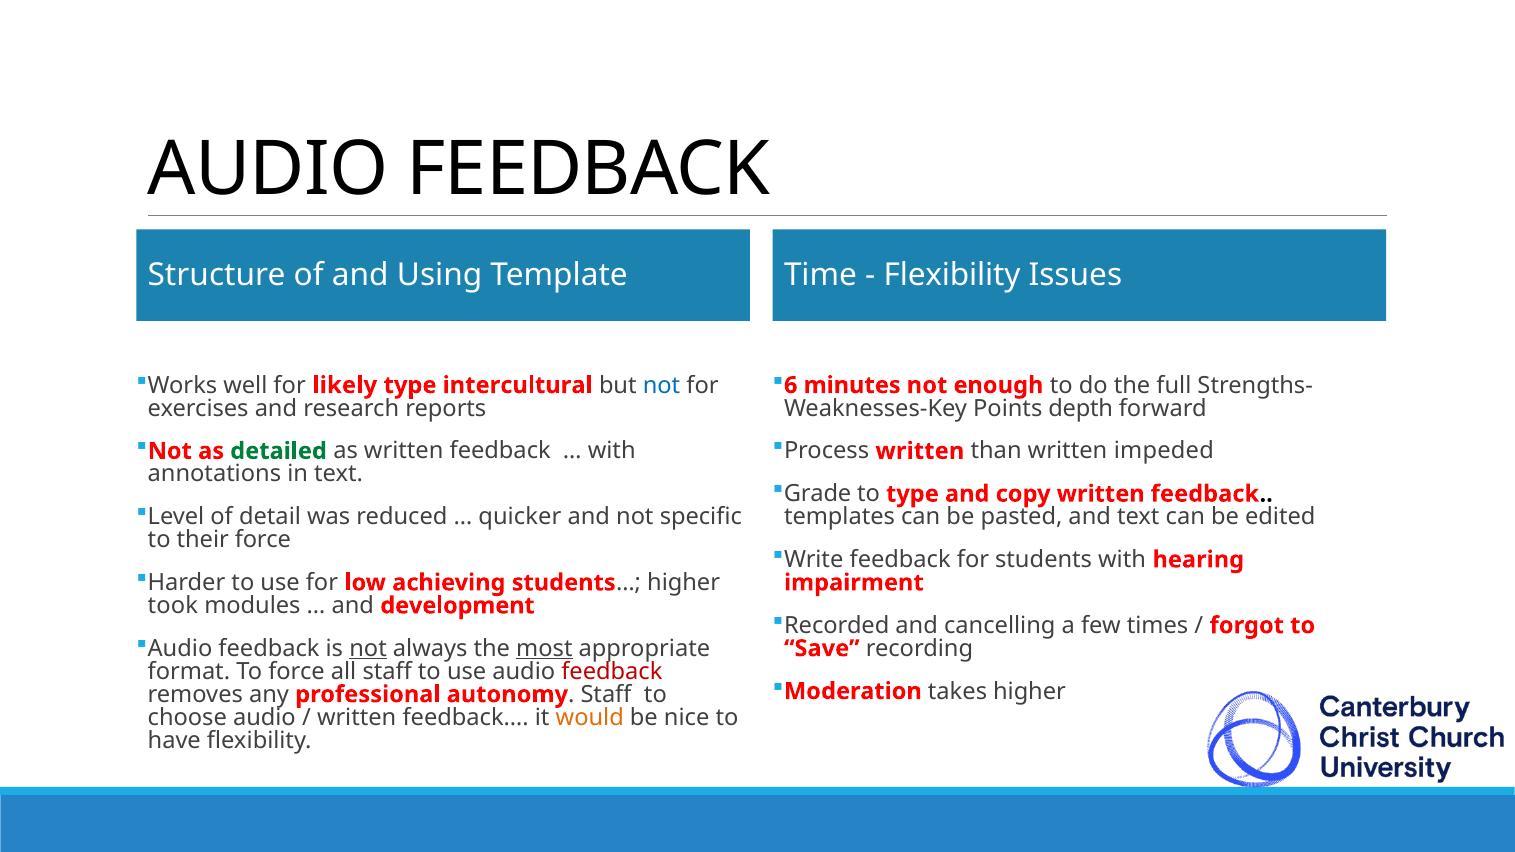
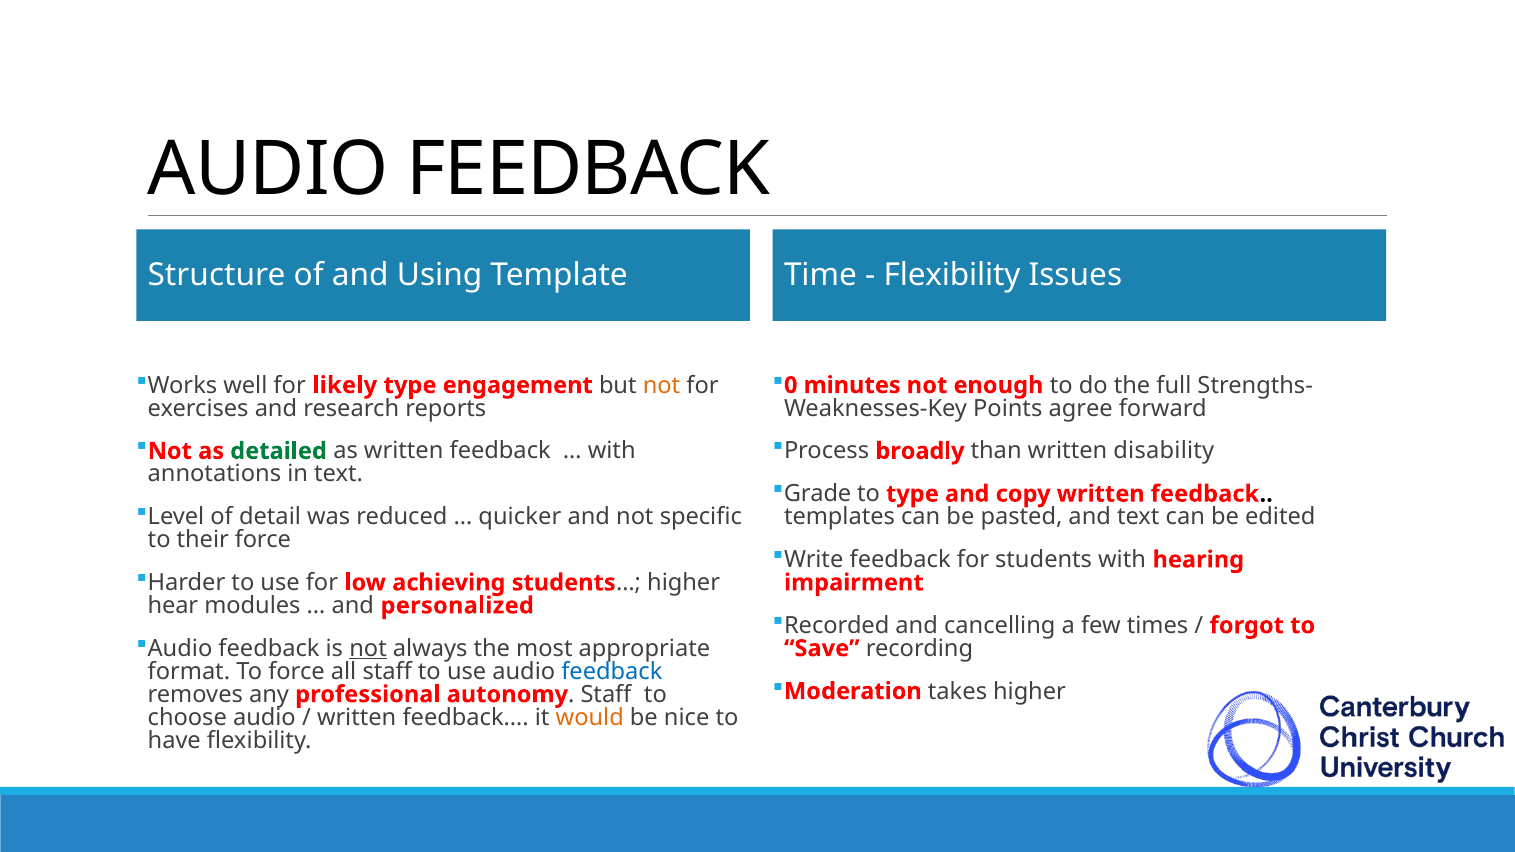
intercultural: intercultural -> engagement (518, 385)
not colour: blue -> orange (662, 385)
6: 6 -> 0 (791, 385)
depth: depth -> agree (1081, 408)
Process written: written -> broadly (920, 451)
impeded: impeded -> disability (1164, 451)
took: took -> hear (173, 606)
development: development -> personalized (457, 606)
most underline: present -> none (544, 649)
feedback colour: red -> blue (612, 672)
